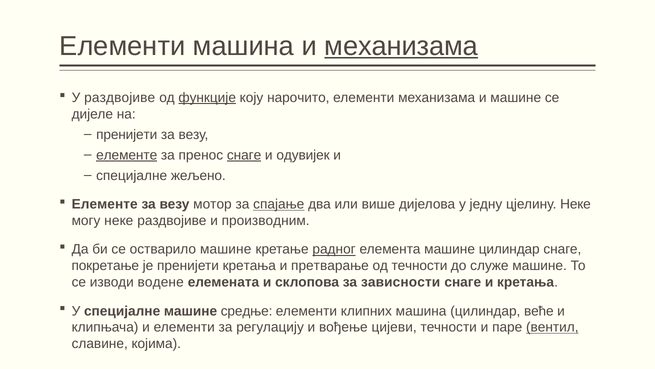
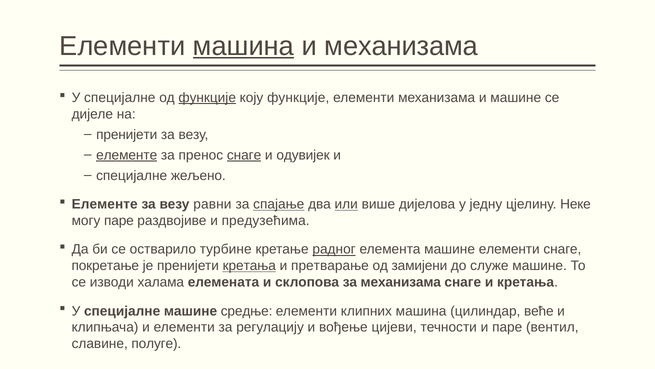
машина underline: none -> present (243, 46)
механизама underline: present -> none (401, 46)
раздвојиве: раздвојиве -> специјалне (120, 98)
коју нарочито: нарочито -> функције (298, 98)
мотор: мотор -> равни (212, 204)
или underline: none -> present (346, 204)
могу неке: неке -> паре (119, 220)
производним: производним -> предузећима (266, 220)
остварило машине: машине -> турбине (226, 249)
машине цилиндар: цилиндар -> елементи (509, 249)
кретања underline: none -> present (249, 265)
од течности: течности -> замијени (419, 265)
водене: водене -> халама (161, 282)
за зависности: зависности -> механизама (401, 282)
вентил underline: present -> none (552, 327)
којима: којима -> полуге (156, 343)
